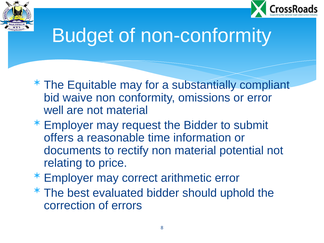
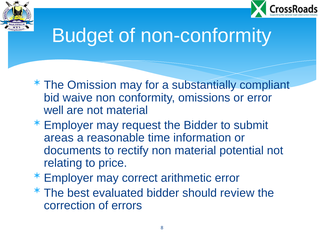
Equitable: Equitable -> Omission (92, 85)
offers: offers -> areas (59, 138)
uphold: uphold -> review (237, 193)
